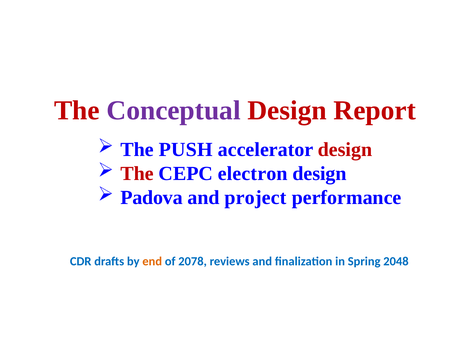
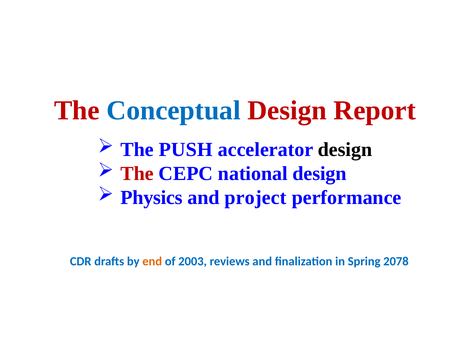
Conceptual colour: purple -> blue (174, 110)
design colour: red -> black (345, 150)
electron: electron -> national (253, 173)
Padova: Padova -> Physics (152, 197)
2078: 2078 -> 2003 (193, 261)
2048: 2048 -> 2078 (396, 261)
